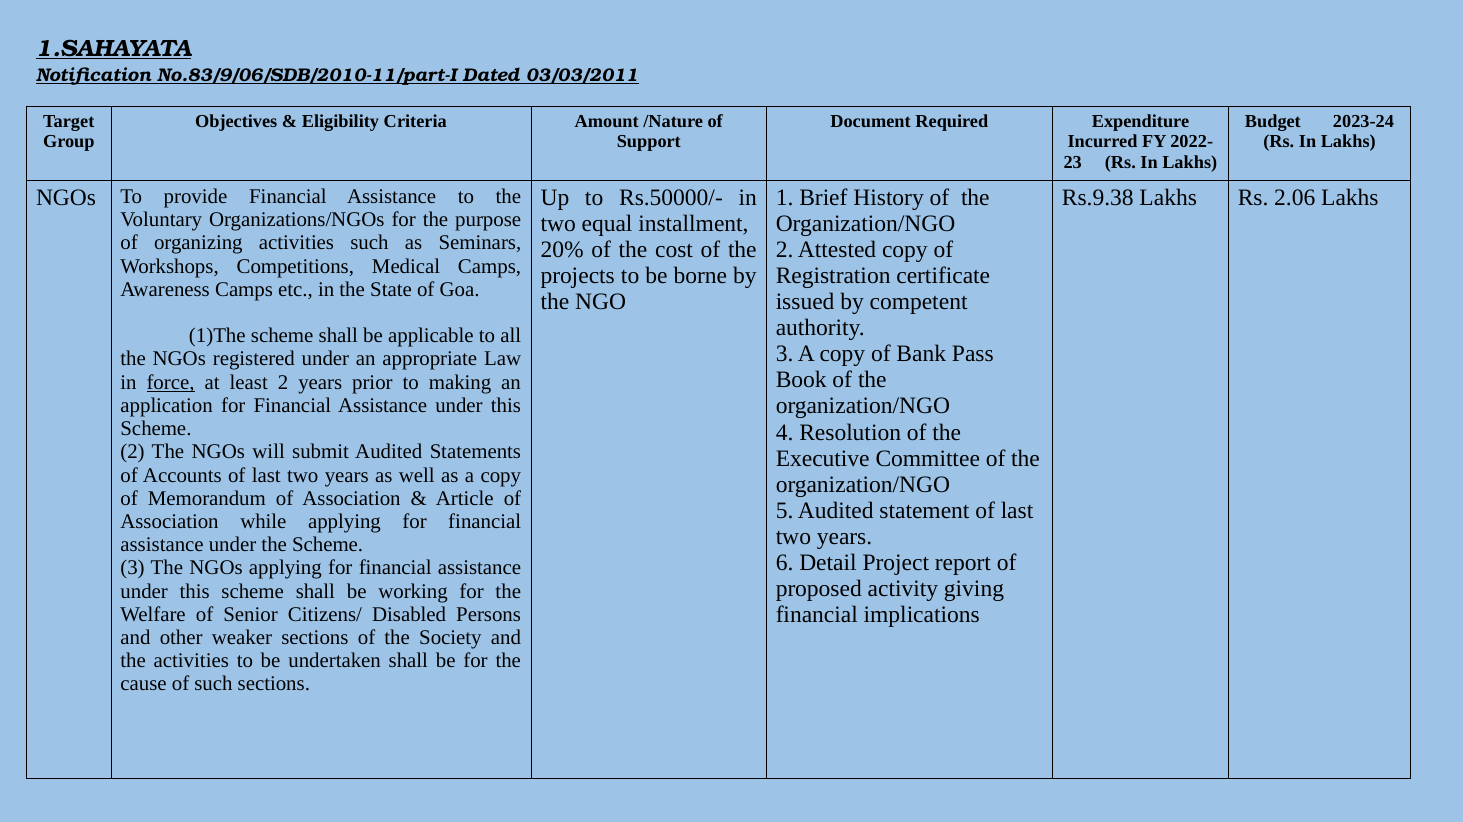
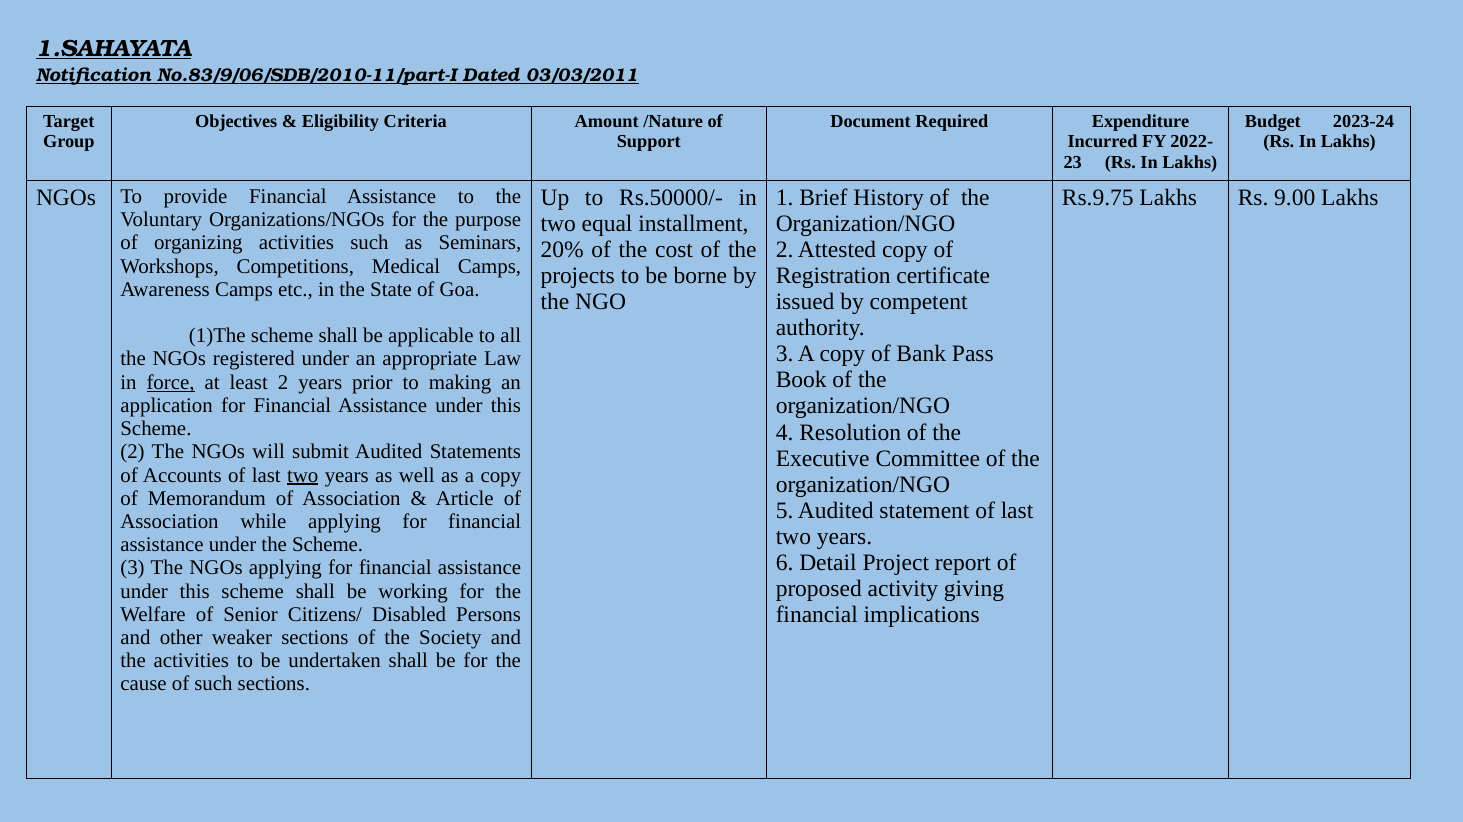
Rs.9.38: Rs.9.38 -> Rs.9.75 (1098, 198)
2.06: 2.06 -> 9.00 (1295, 198)
two underline: none -> present (303, 475)
